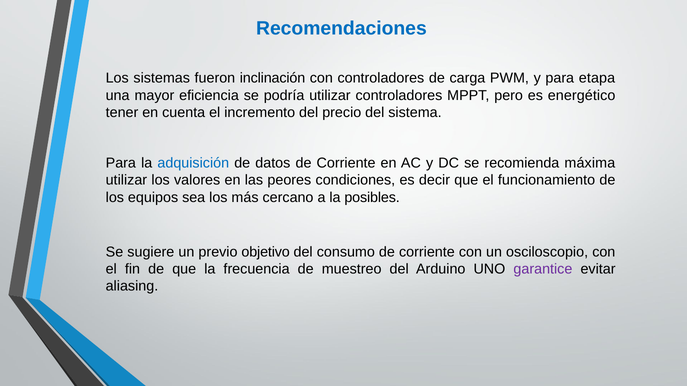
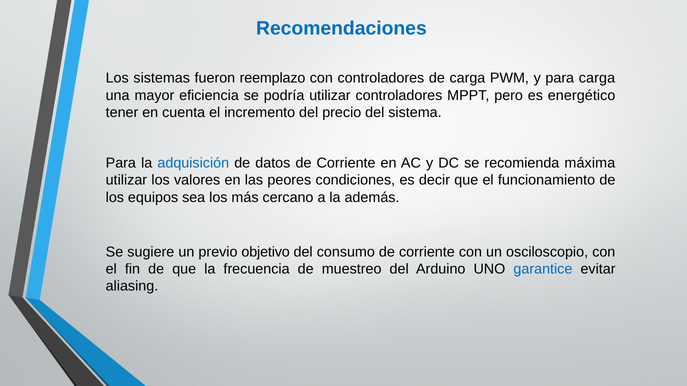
inclinación: inclinación -> reemplazo (273, 78)
para etapa: etapa -> carga (597, 78)
posibles: posibles -> además (372, 198)
garantice colour: purple -> blue (543, 269)
